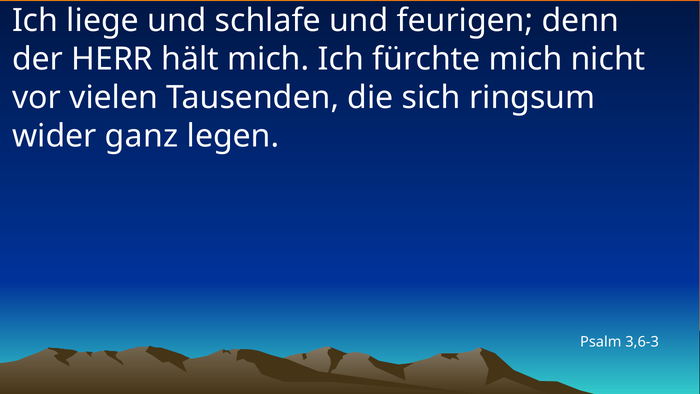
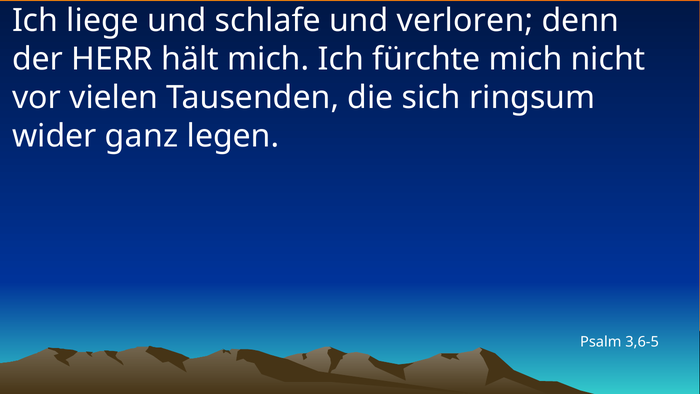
feurigen: feurigen -> verloren (465, 20)
3,6-3: 3,6-3 -> 3,6-5 (642, 342)
